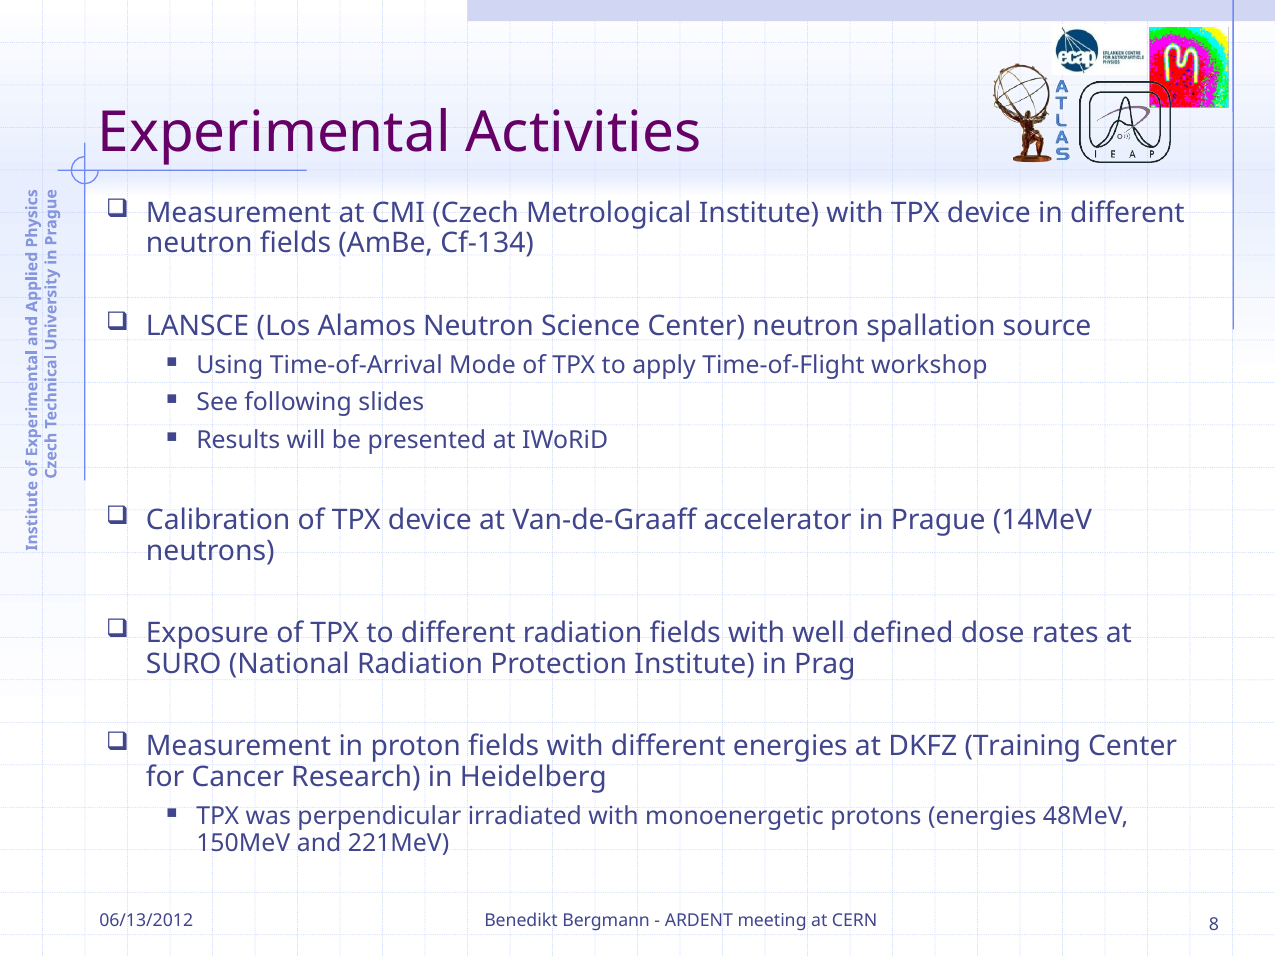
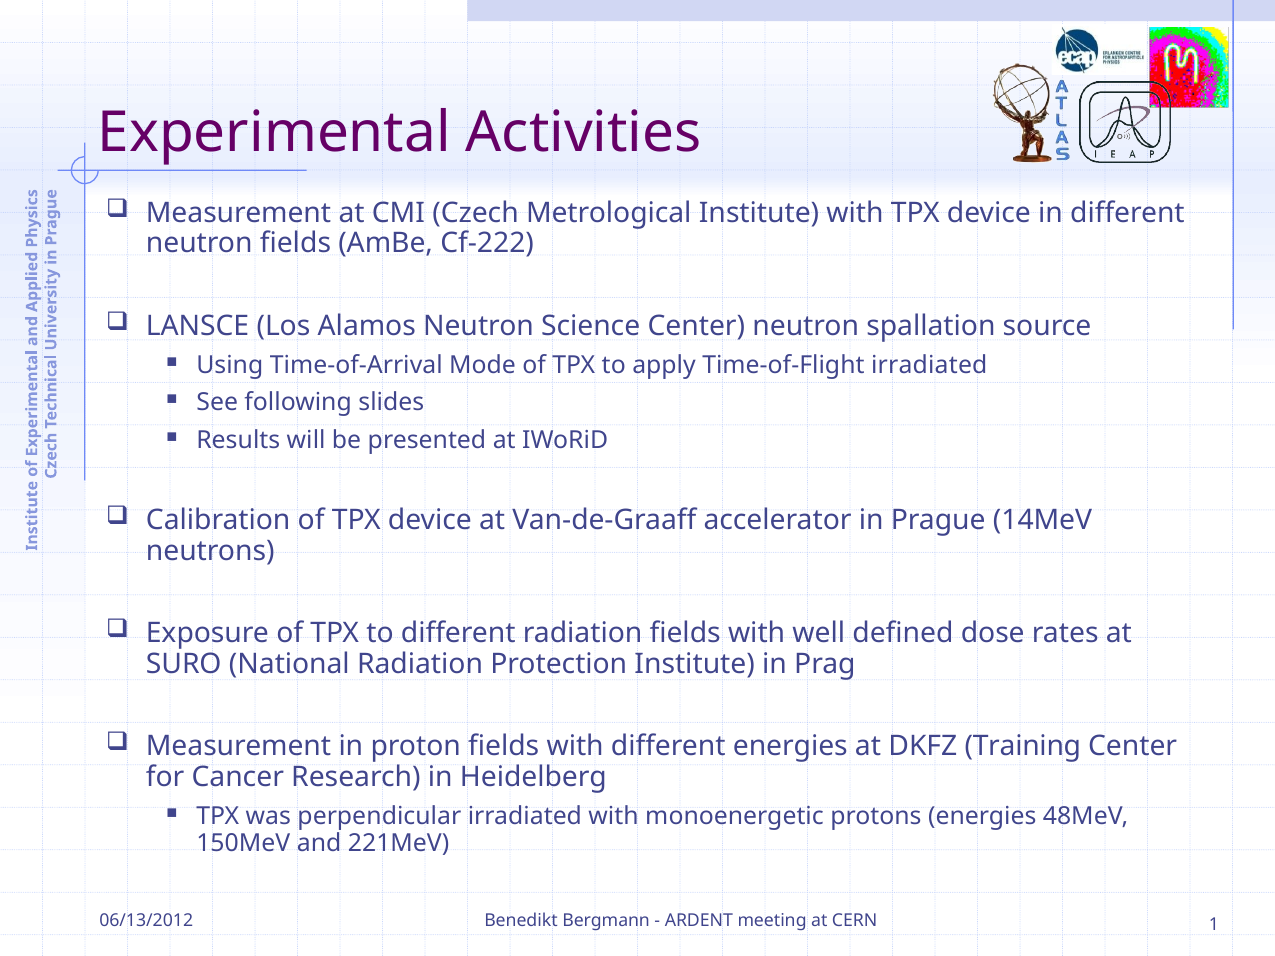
Cf-134: Cf-134 -> Cf-222 (487, 243)
Time-of-Flight workshop: workshop -> irradiated (929, 365)
8: 8 -> 1 (1214, 925)
